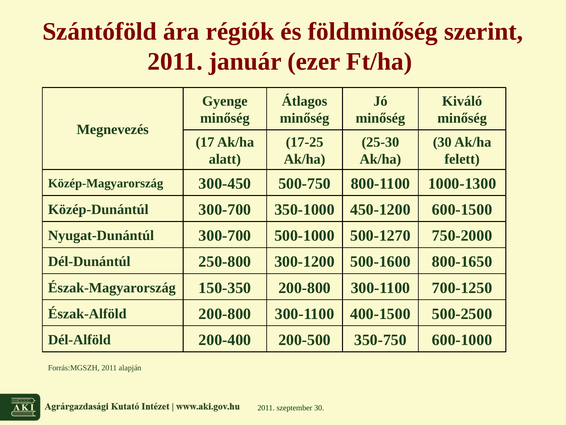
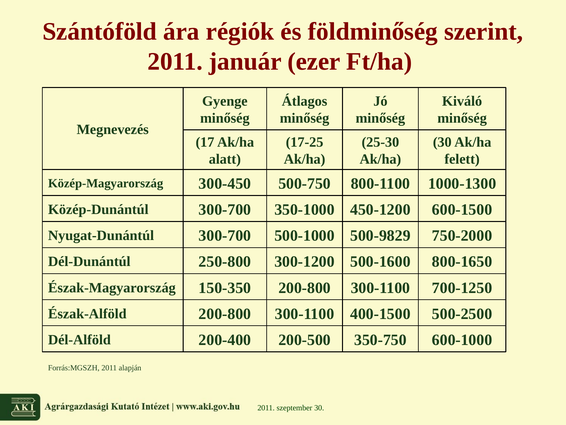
500-1270: 500-1270 -> 500-9829 (380, 235)
